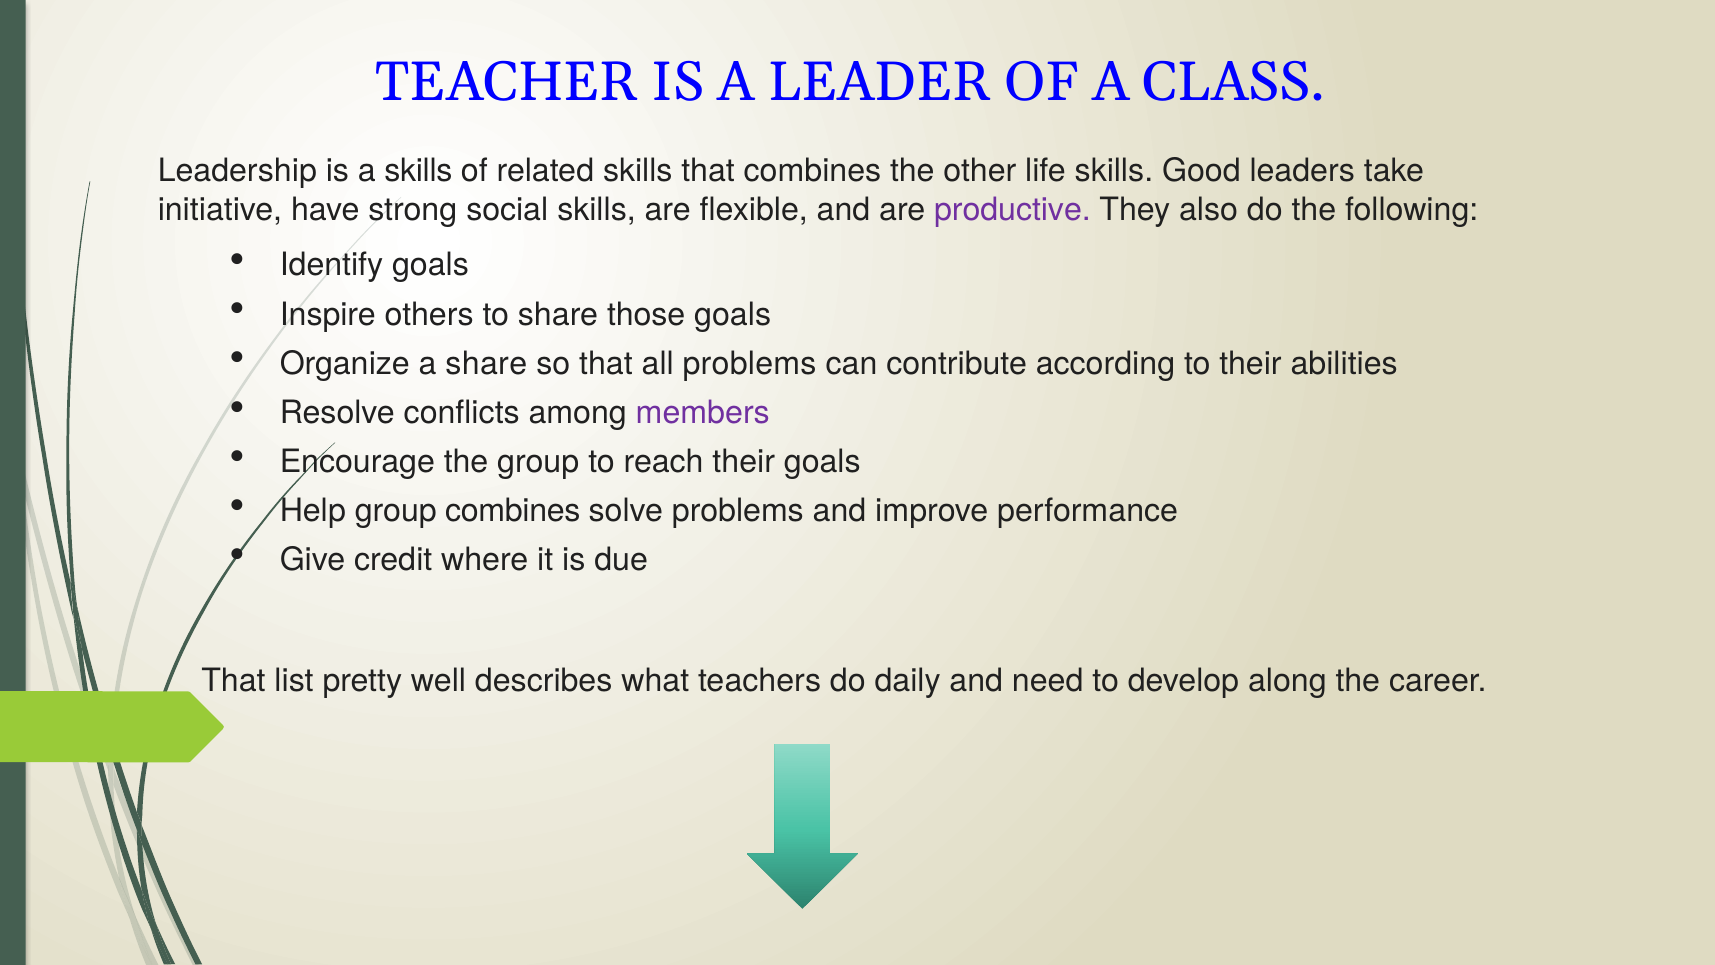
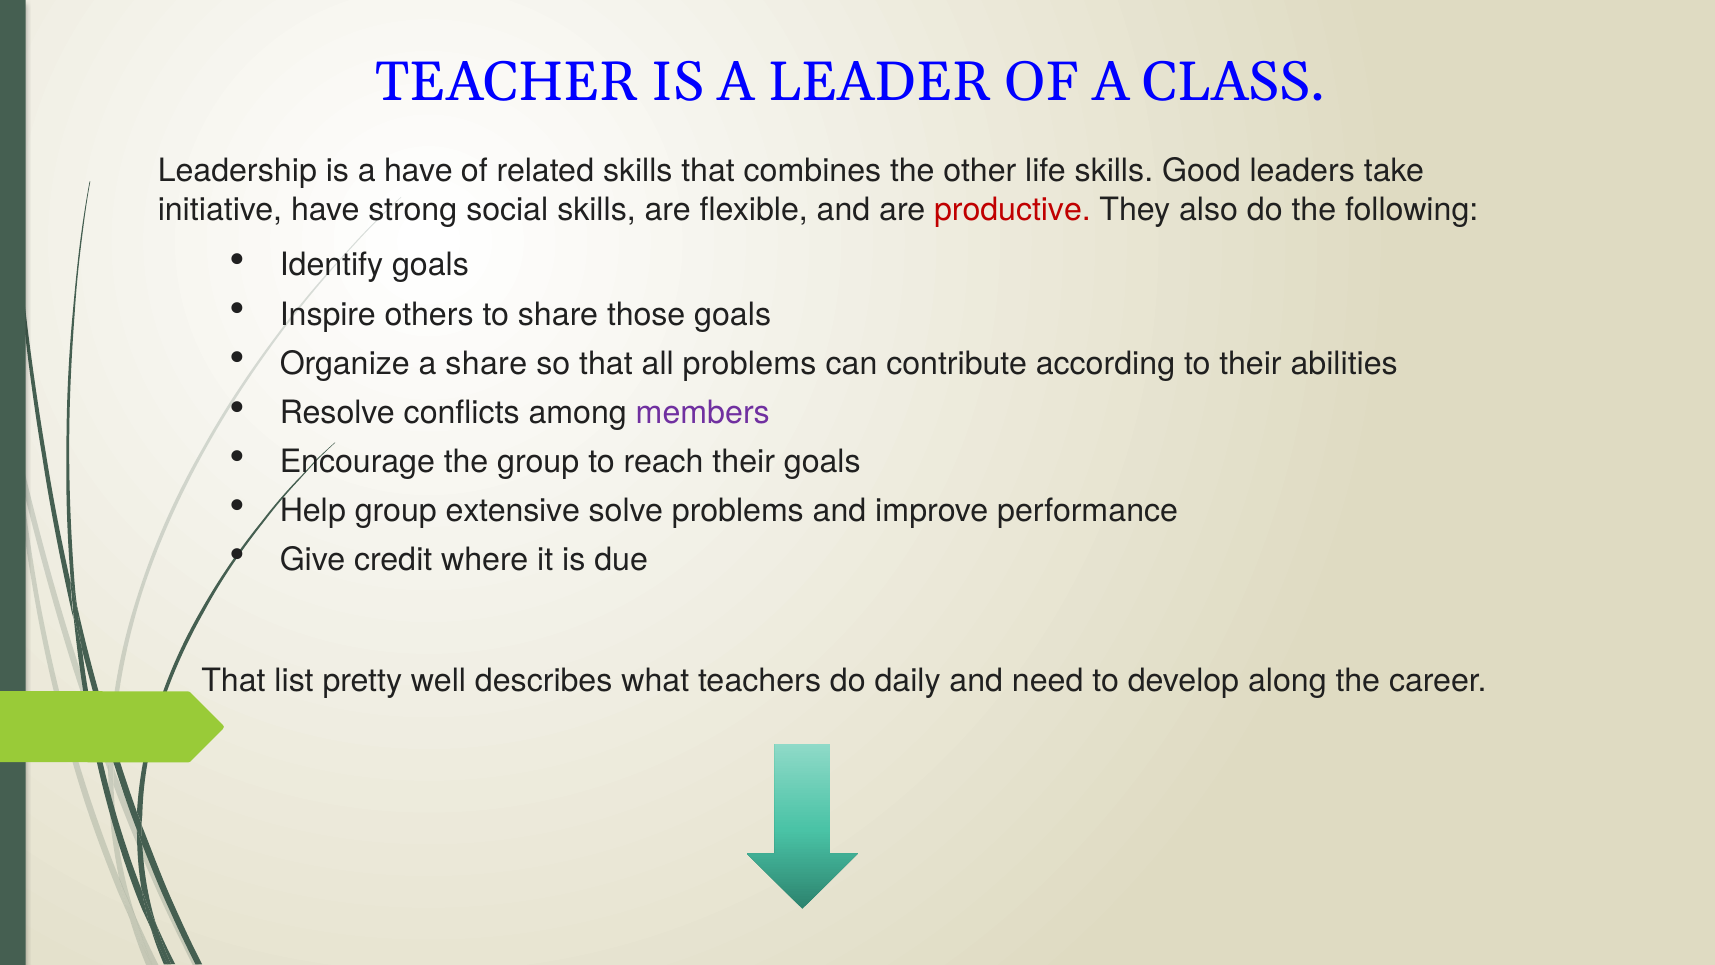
a skills: skills -> have (418, 171)
productive colour: purple -> red (1012, 210)
group combines: combines -> extensive (513, 511)
